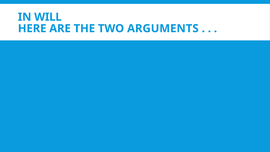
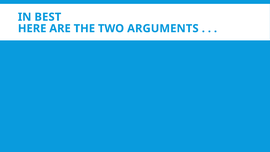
WILL: WILL -> BEST (48, 17)
